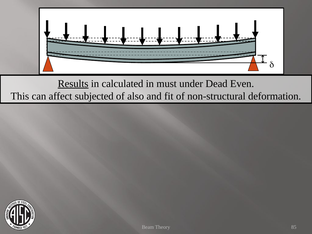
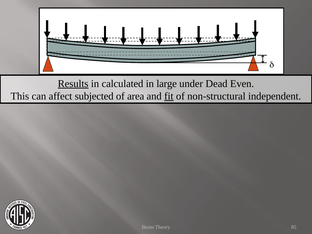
must: must -> large (167, 84)
also: also -> area (136, 96)
fit underline: none -> present (169, 96)
deformation: deformation -> independent (275, 96)
